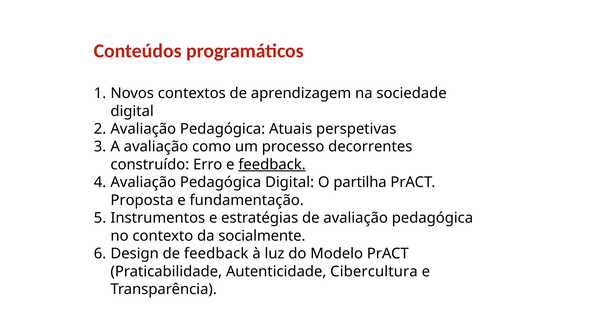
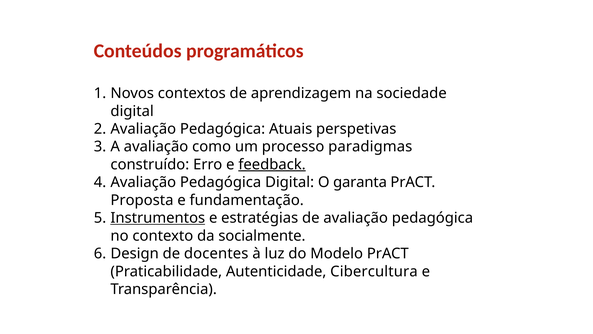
decorrentes: decorrentes -> paradigmas (370, 147)
partilha: partilha -> garanta (360, 182)
Instrumentos underline: none -> present (158, 218)
de feedback: feedback -> docentes (216, 253)
